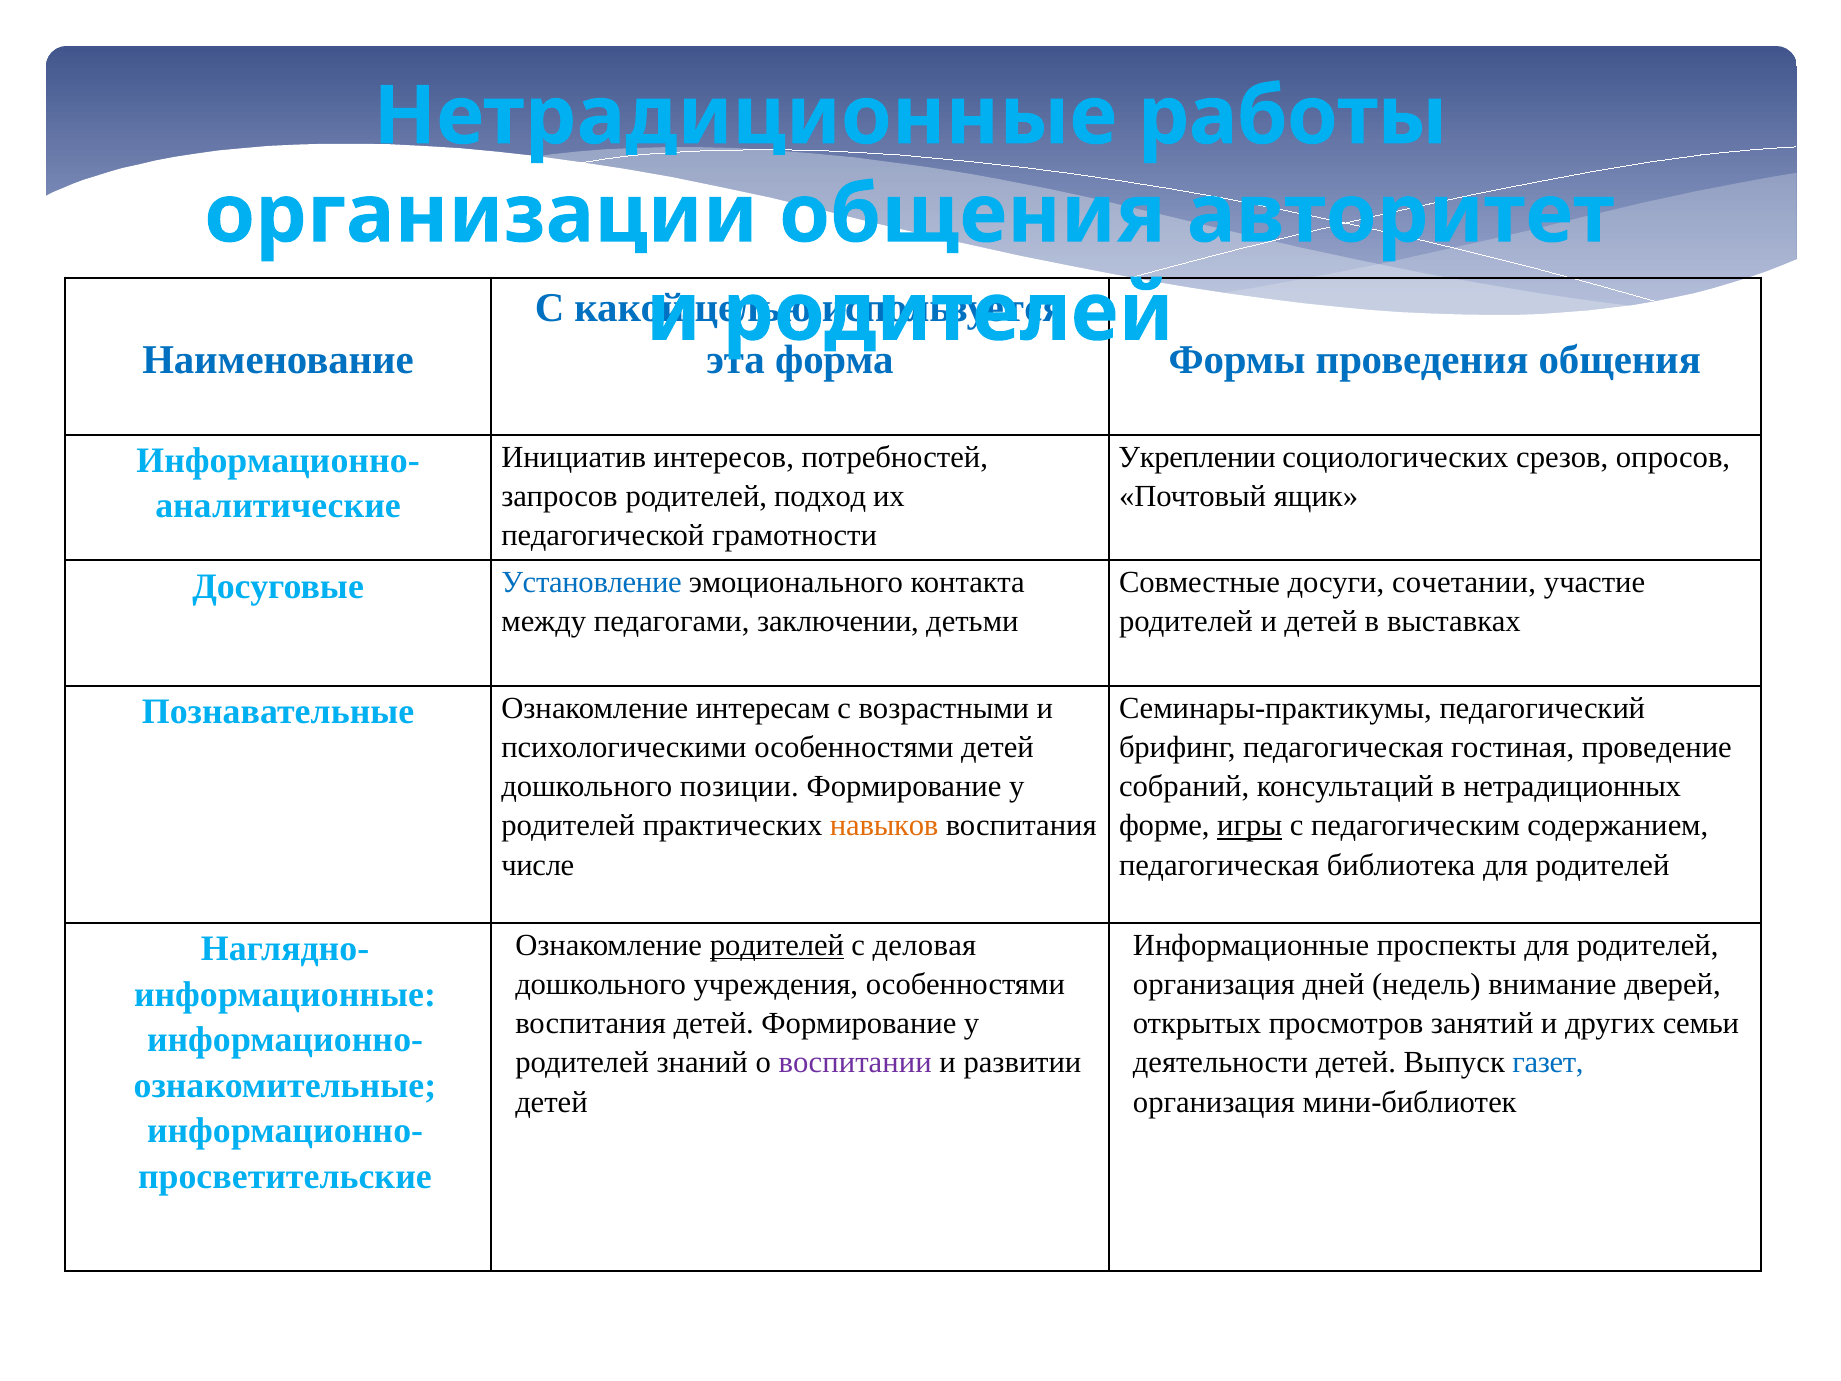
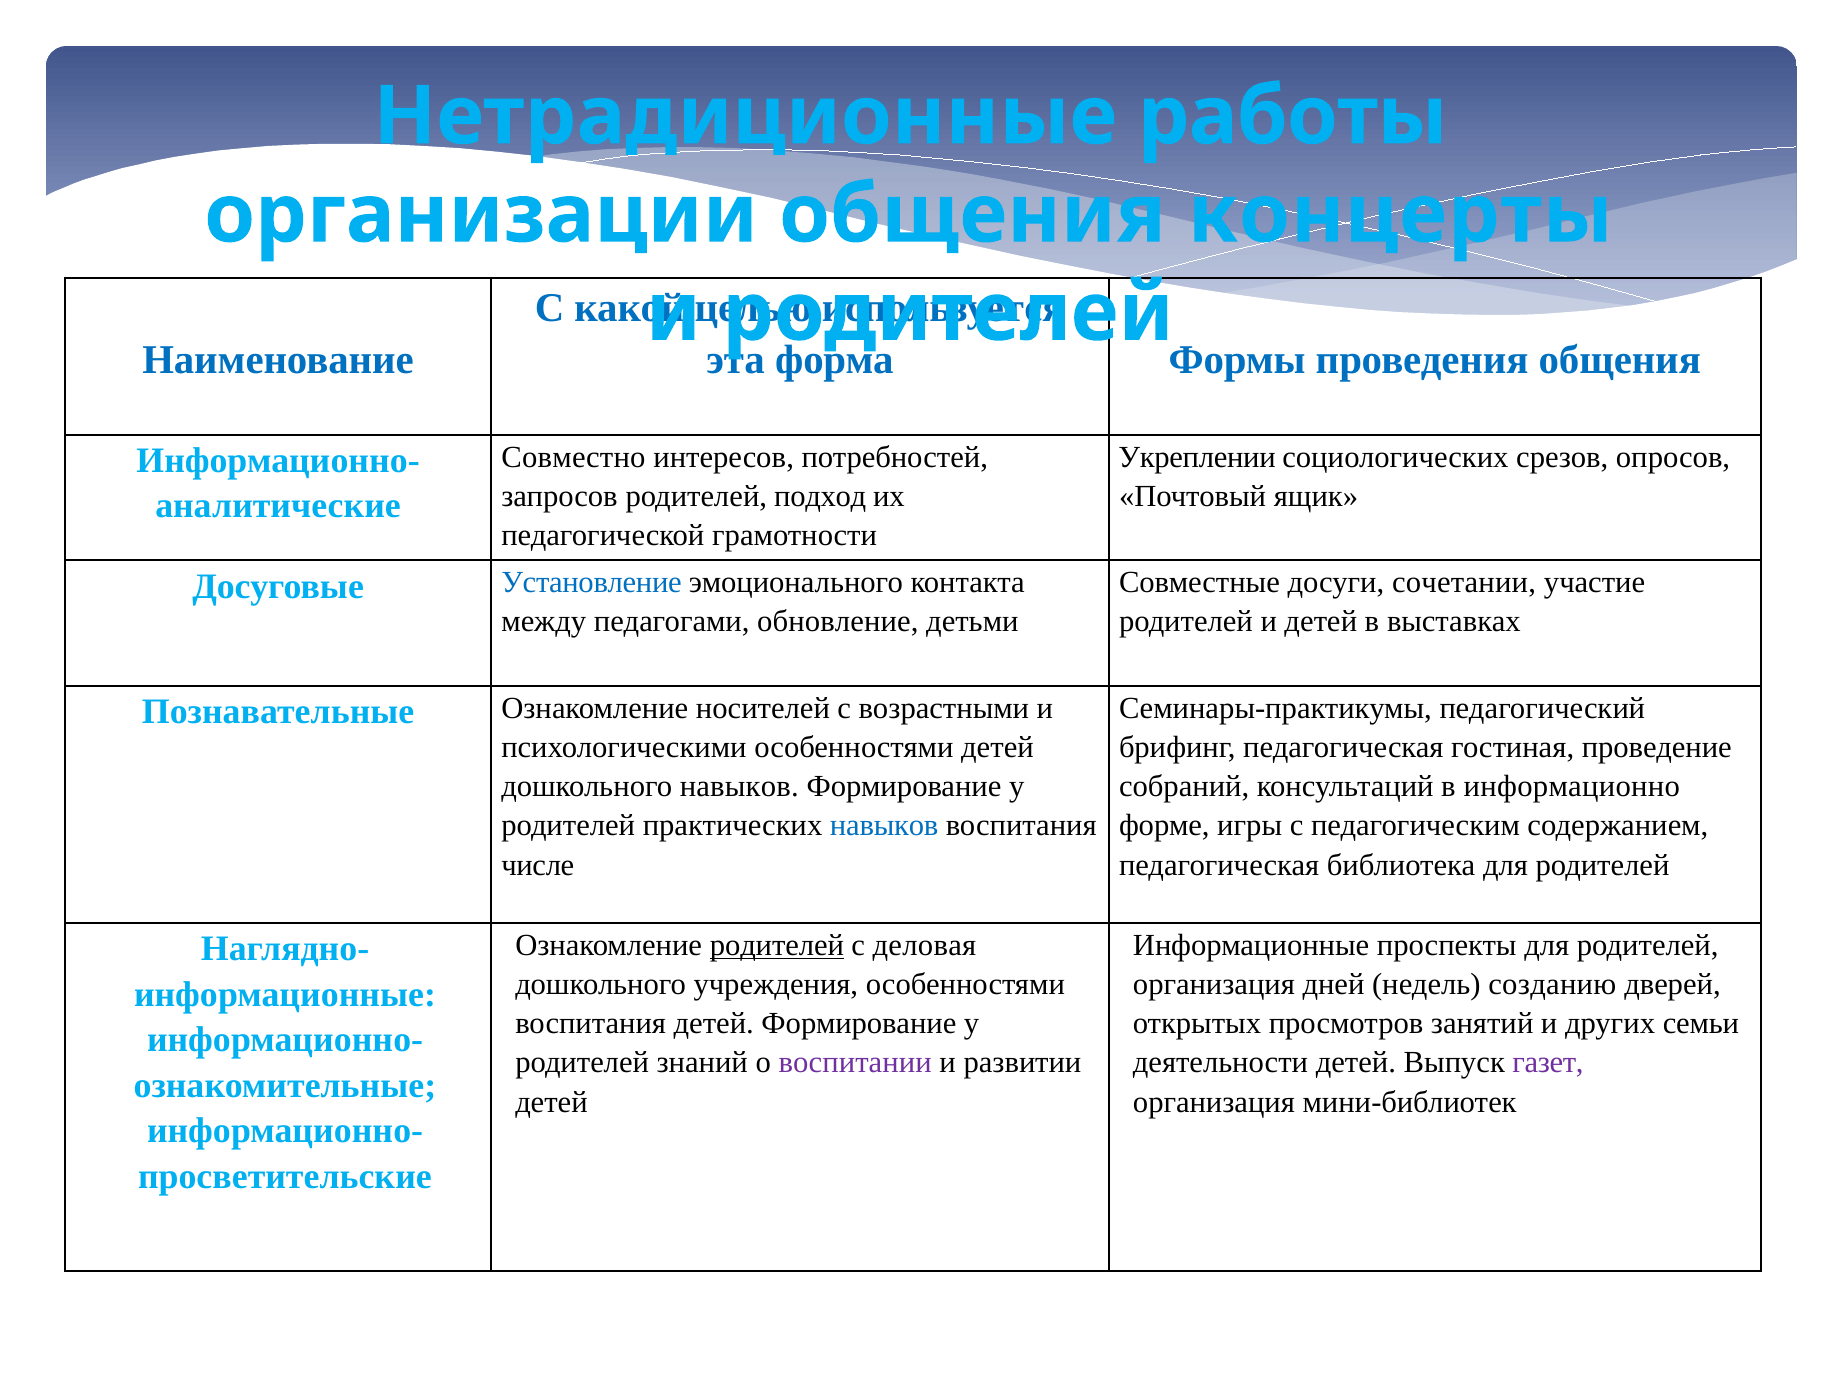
авторитет: авторитет -> концерты (1400, 215)
Инициатив: Инициатив -> Совместно (573, 457)
заключении: заключении -> обновление (838, 622)
интересам: интересам -> носителей (763, 708)
дошкольного позиции: позиции -> навыков (739, 787)
нетрадиционных: нетрадиционных -> информационно (1572, 787)
навыков colour: orange -> blue (884, 826)
игры underline: present -> none (1250, 826)
внимание: внимание -> созданию (1552, 984)
газет colour: blue -> purple (1548, 1063)
